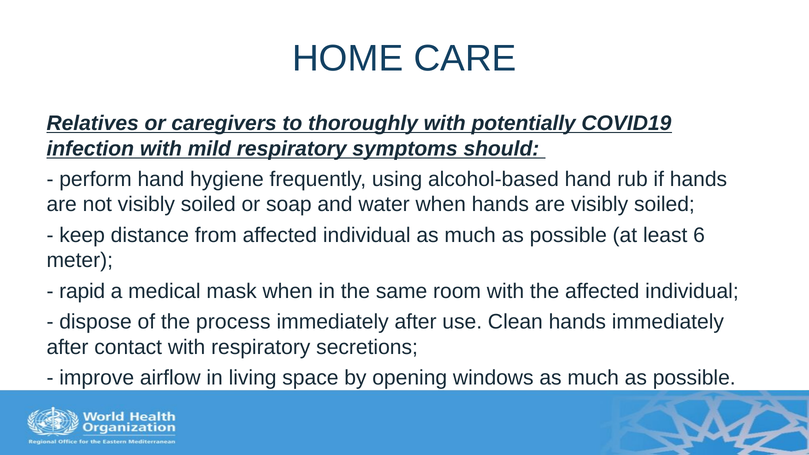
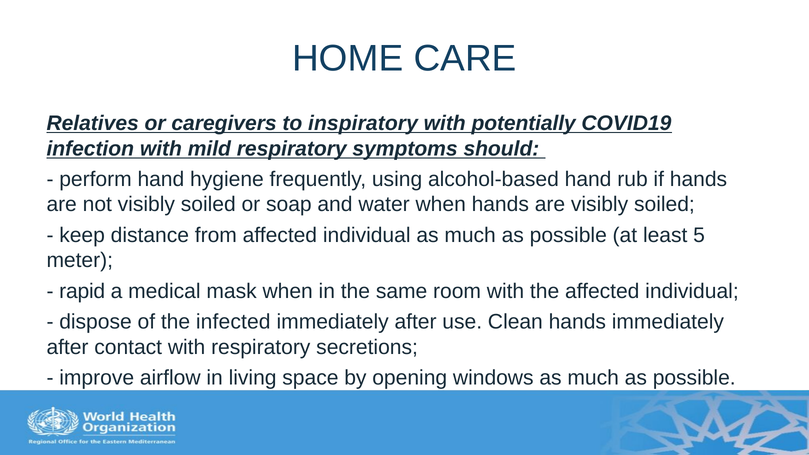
thoroughly: thoroughly -> inspiratory (363, 123)
6: 6 -> 5 (699, 235)
process: process -> infected (233, 322)
